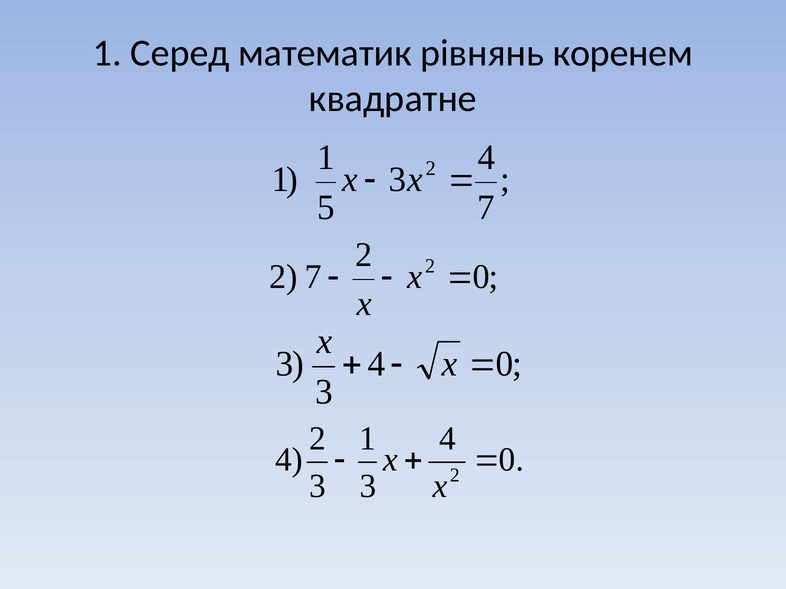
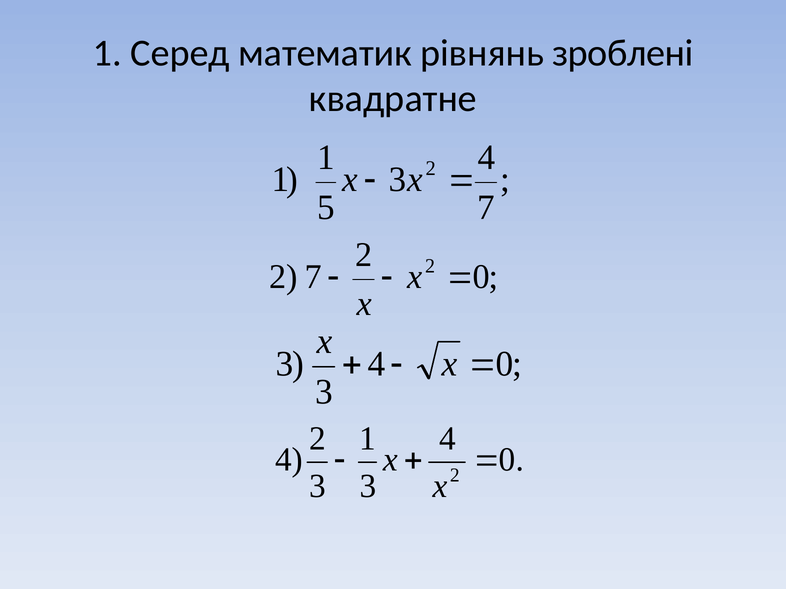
коренем: коренем -> зроблені (623, 53)
